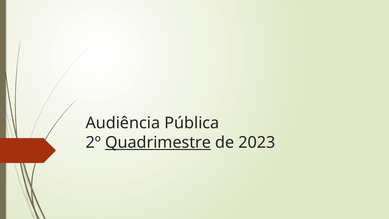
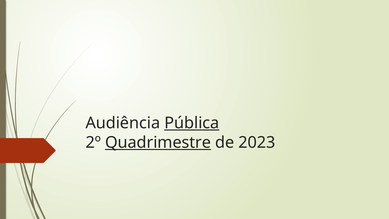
Pública underline: none -> present (192, 123)
